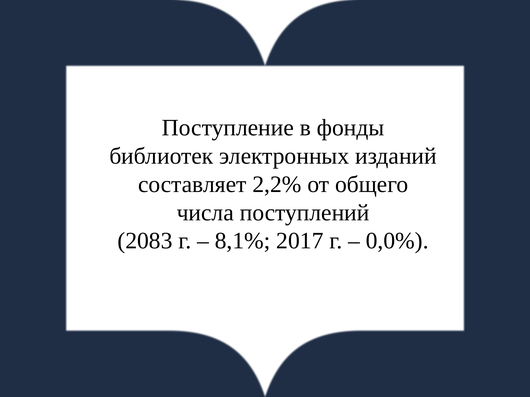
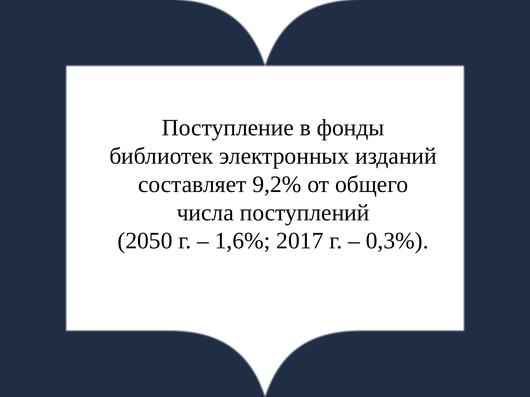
2,2%: 2,2% -> 9,2% (277, 185)
2083: 2083 -> 2050 (145, 241)
8,1%: 8,1% -> 1,6% (243, 241)
0,0%: 0,0% -> 0,3% (397, 241)
